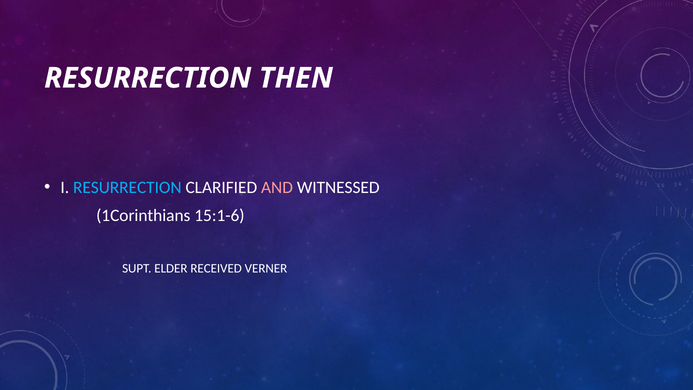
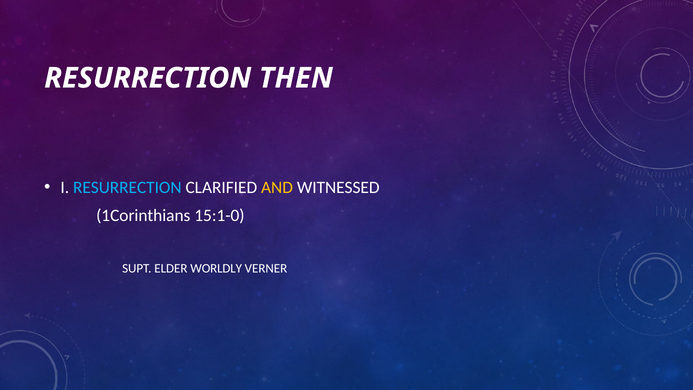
AND colour: pink -> yellow (277, 187)
15:1-6: 15:1-6 -> 15:1-0 (219, 215)
RECEIVED: RECEIVED -> WORLDLY (216, 268)
